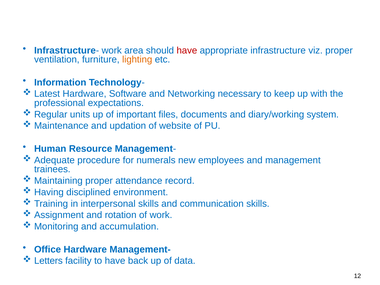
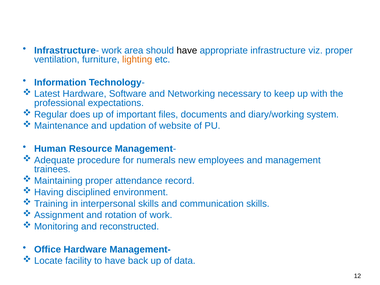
have colour: red -> black (187, 50)
units: units -> does (80, 114)
accumulation: accumulation -> reconstructed (129, 227)
Letters: Letters -> Locate (48, 261)
